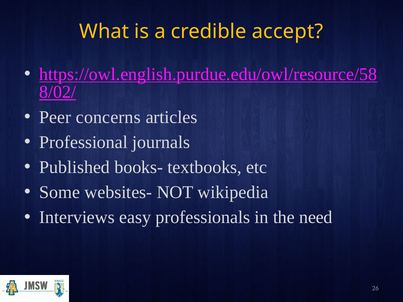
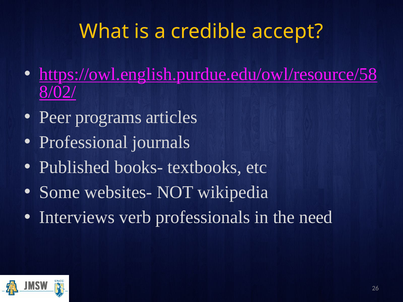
concerns: concerns -> programs (109, 117)
easy: easy -> verb (135, 218)
